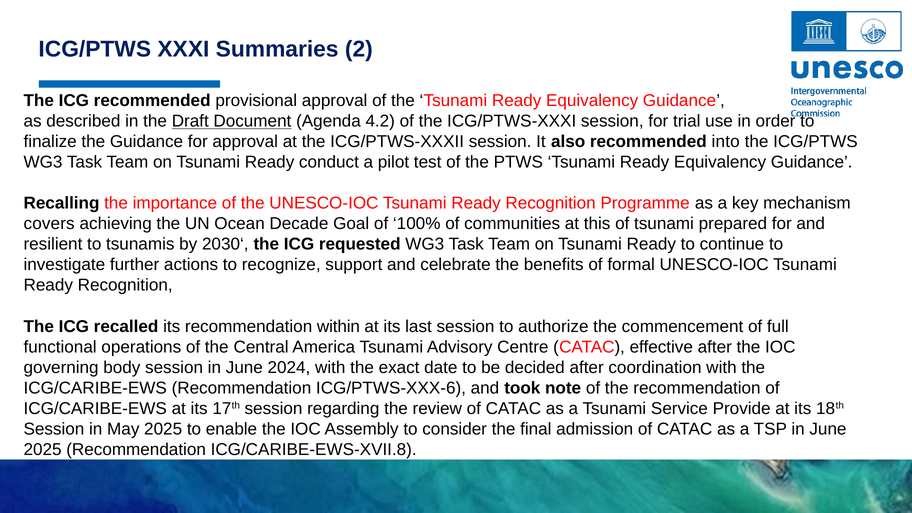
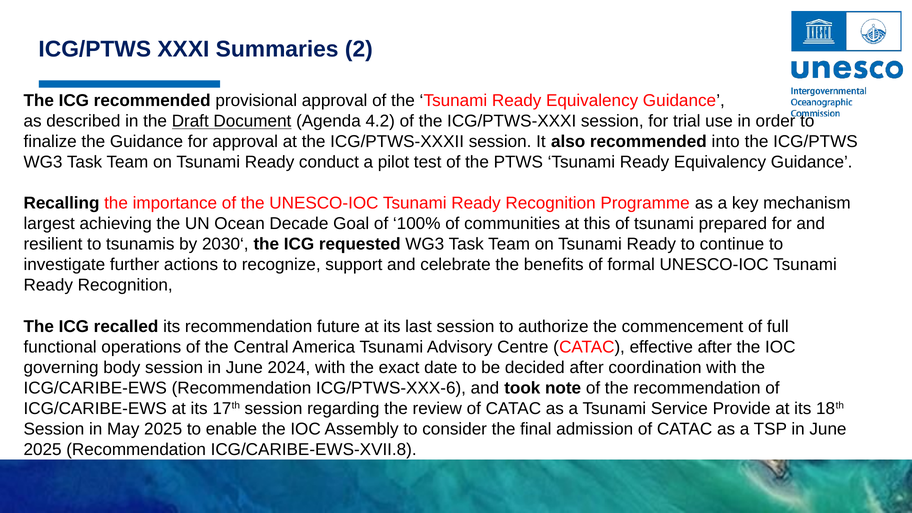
covers: covers -> largest (49, 224)
within: within -> future (338, 326)
